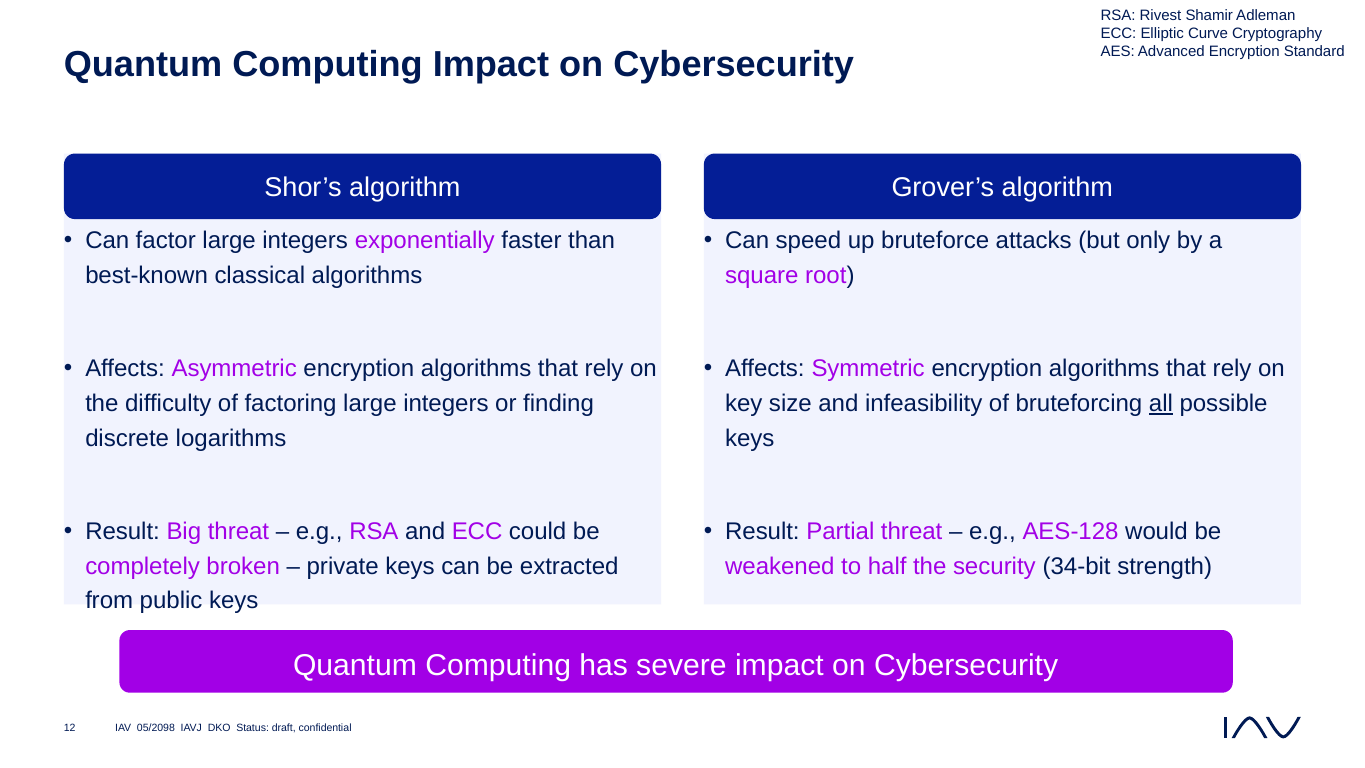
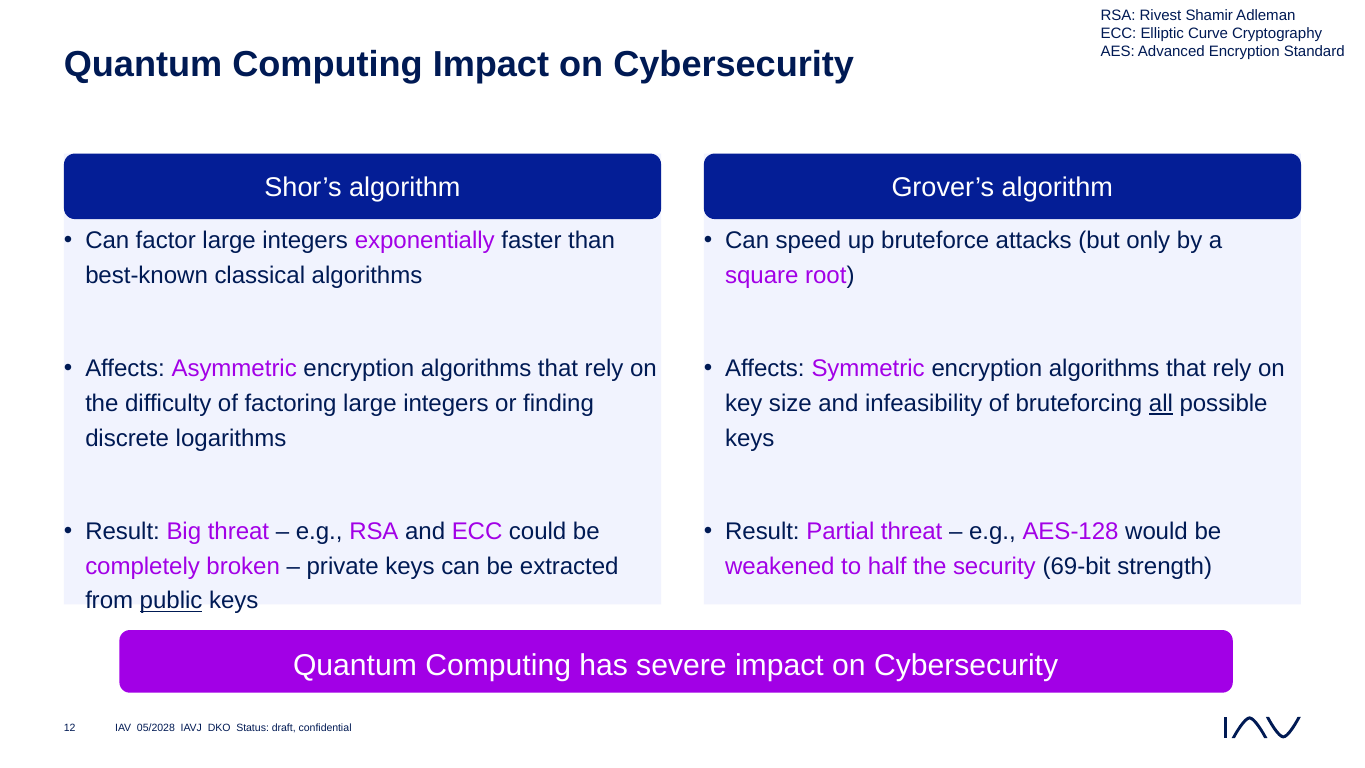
34-bit: 34-bit -> 69-bit (1077, 566)
public underline: none -> present (171, 601)
05/2098: 05/2098 -> 05/2028 (156, 728)
